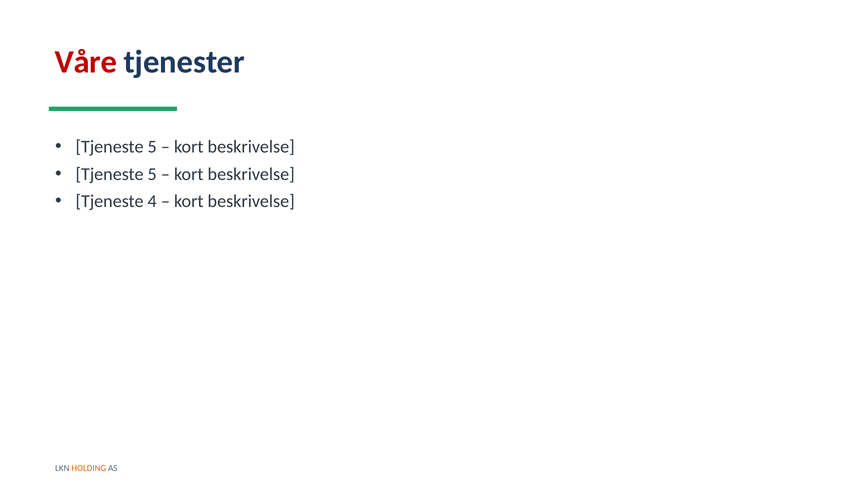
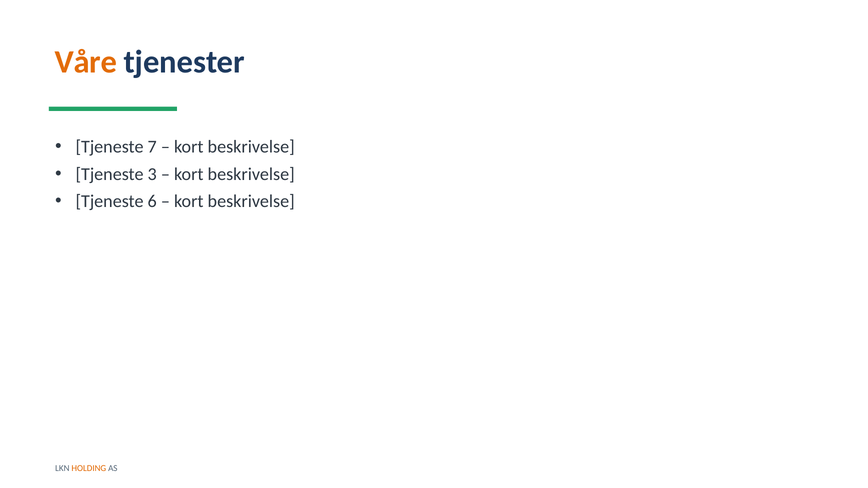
Våre colour: red -> orange (86, 62)
5: 5 -> 7 (152, 147)
5: 5 -> 3 (152, 174)
4: 4 -> 6 (152, 201)
